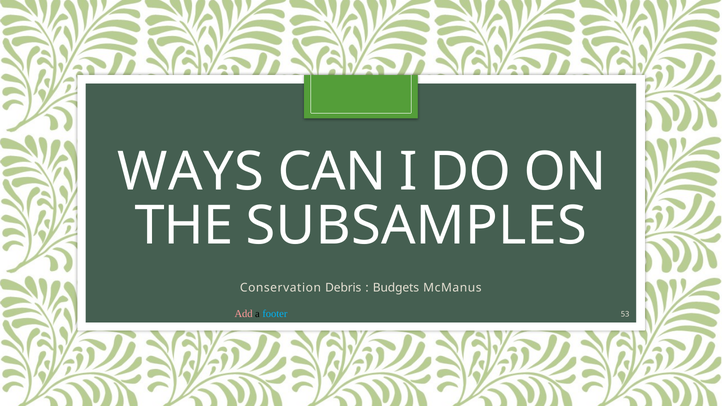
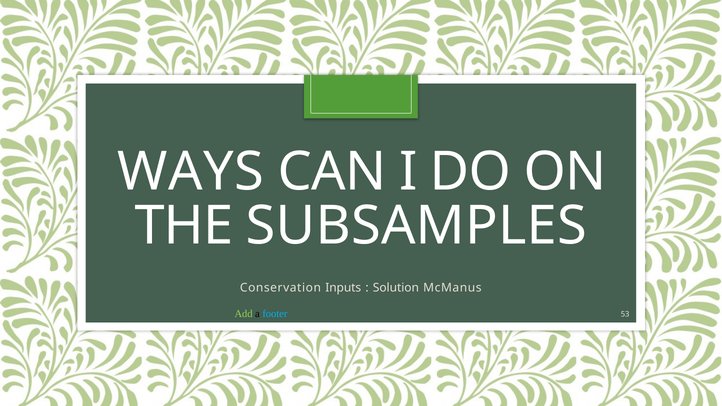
Debris: Debris -> Inputs (343, 288)
Budgets: Budgets -> Solution (396, 288)
Add colour: pink -> light green (244, 314)
